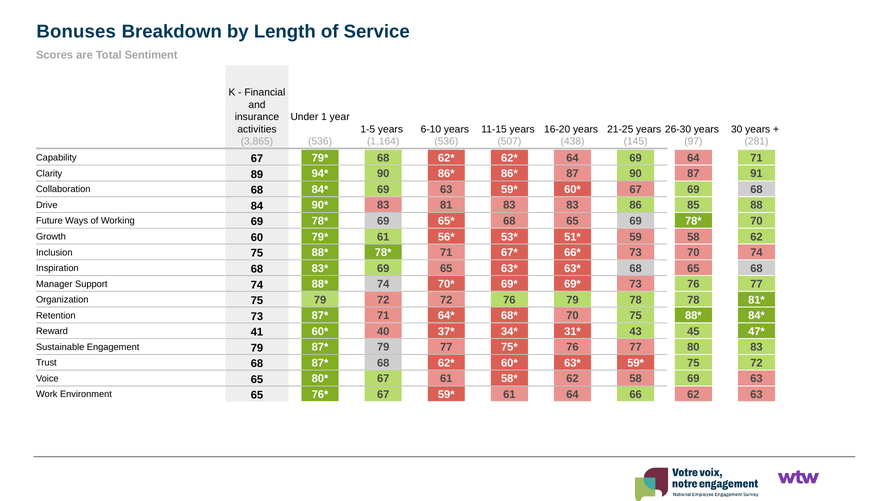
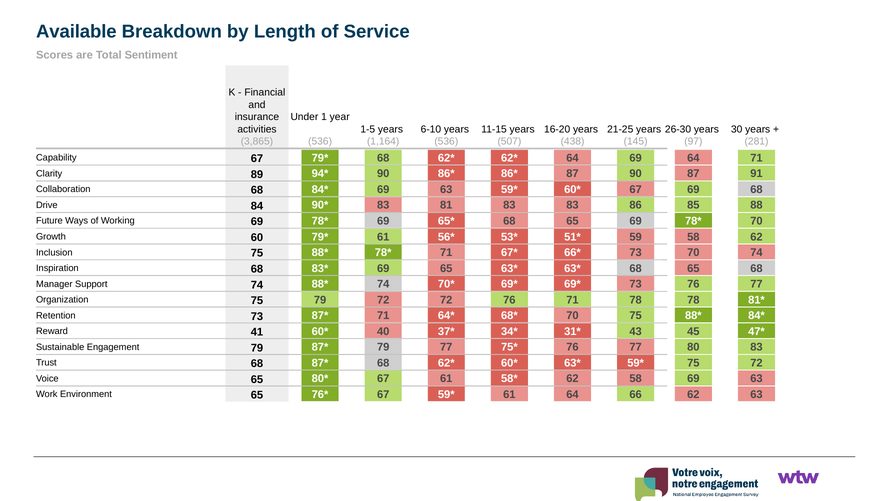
Bonuses: Bonuses -> Available (76, 31)
76 79: 79 -> 71 (572, 300)
